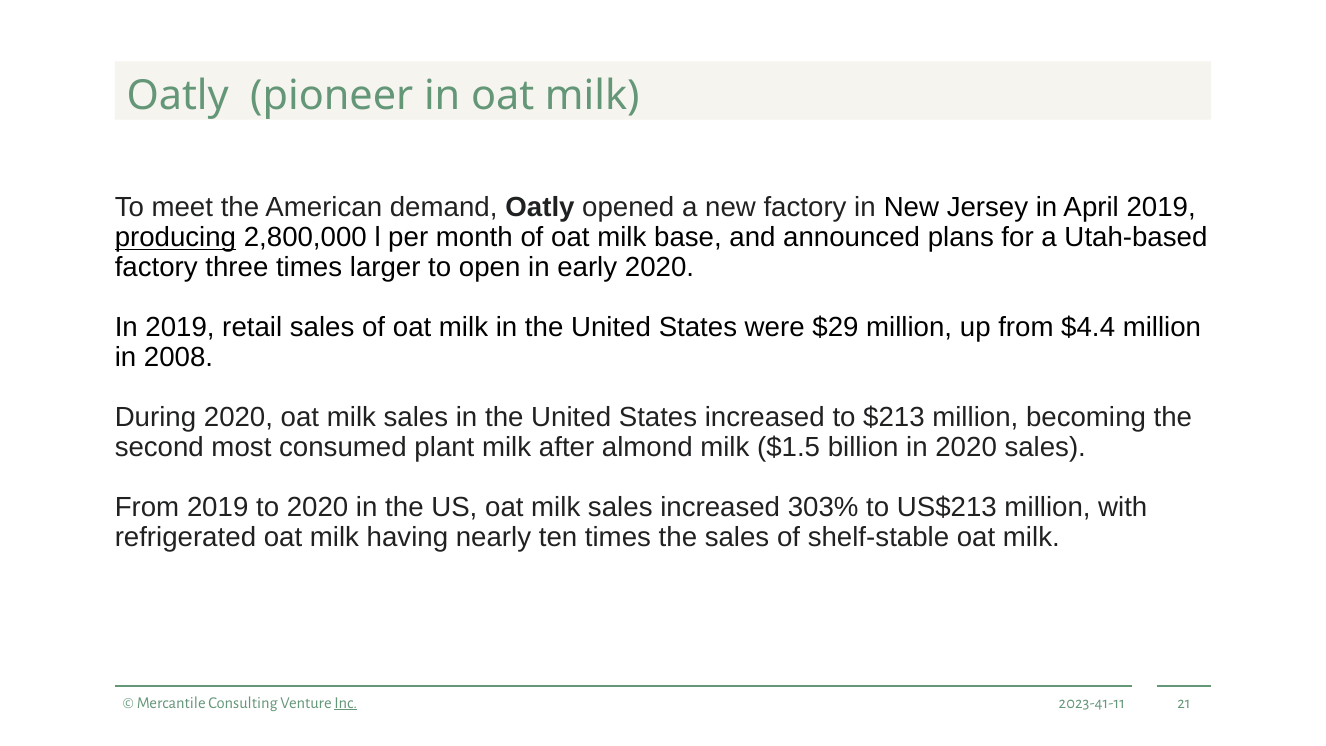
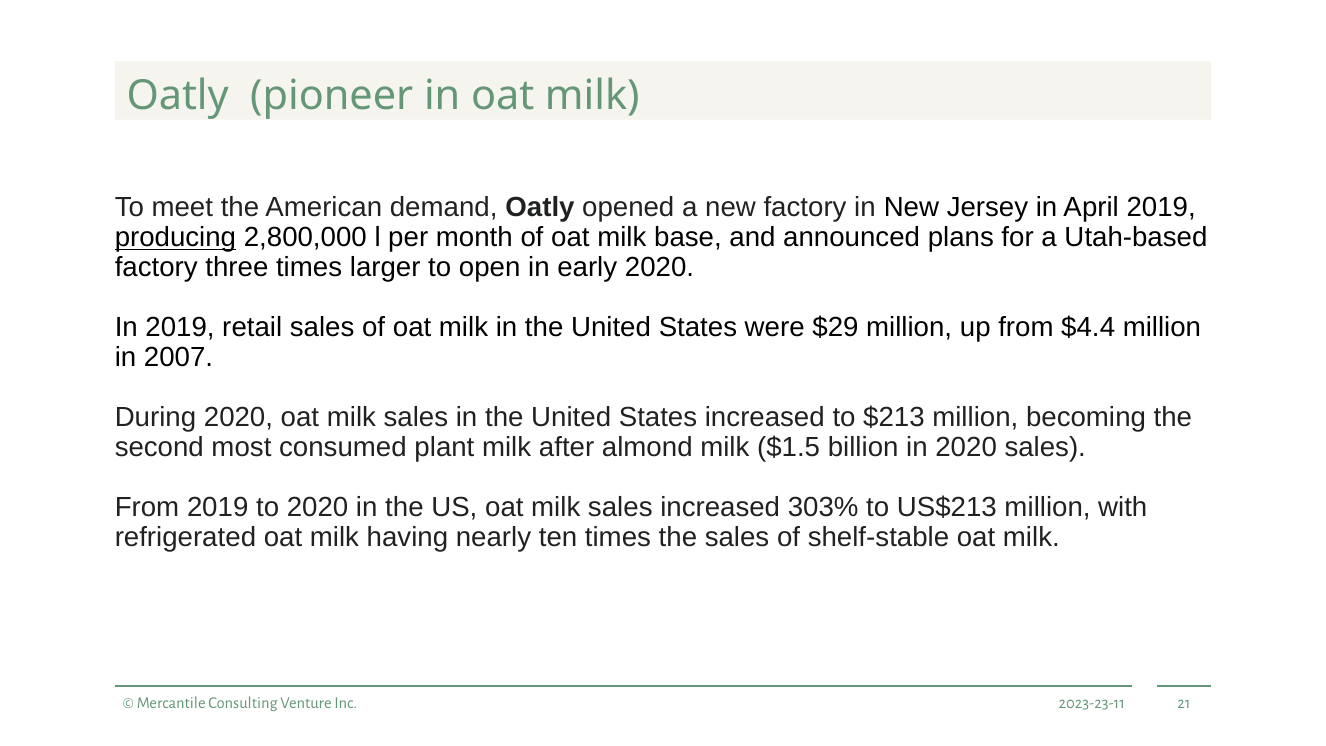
2008: 2008 -> 2007 (178, 357)
Inc underline: present -> none (346, 702)
2023-41-11: 2023-41-11 -> 2023-23-11 (1092, 702)
